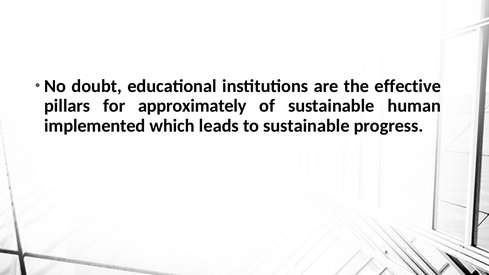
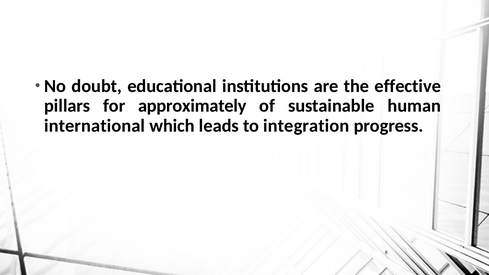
implemented: implemented -> international (95, 126)
to sustainable: sustainable -> integration (306, 126)
